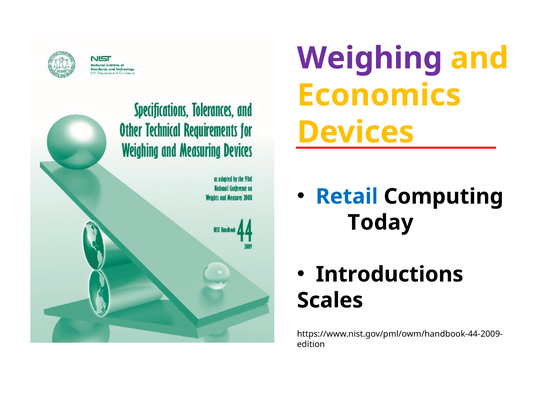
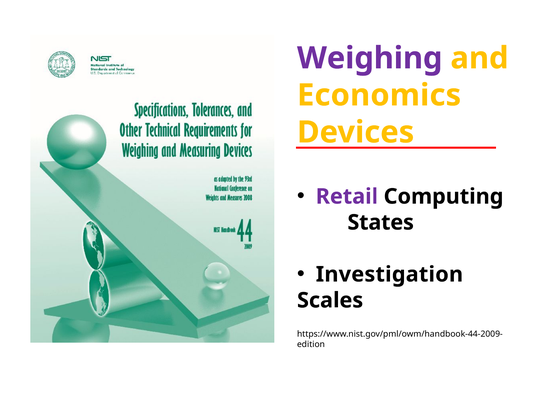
Retail colour: blue -> purple (347, 197)
Today: Today -> States (381, 223)
Introductions: Introductions -> Investigation (389, 275)
